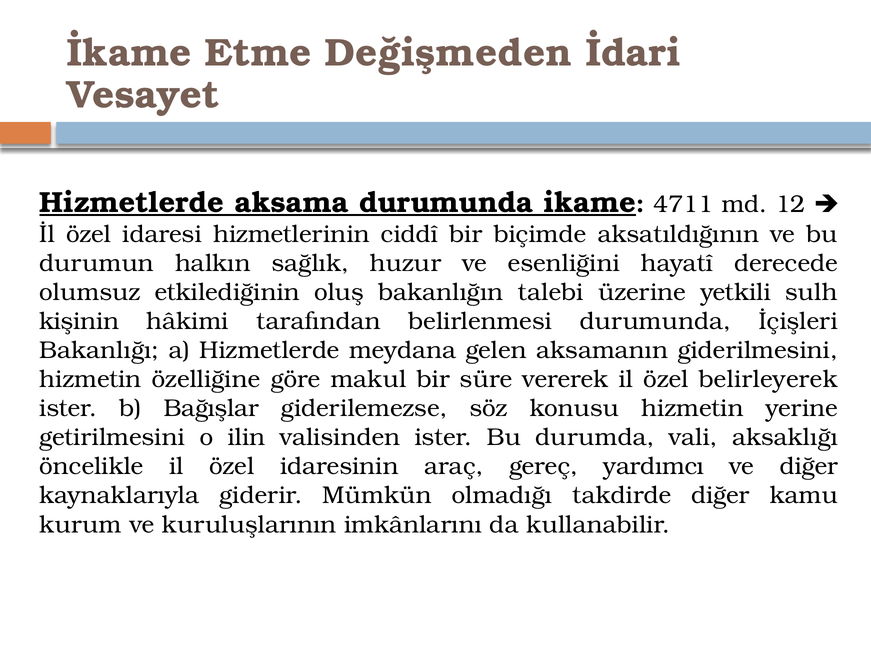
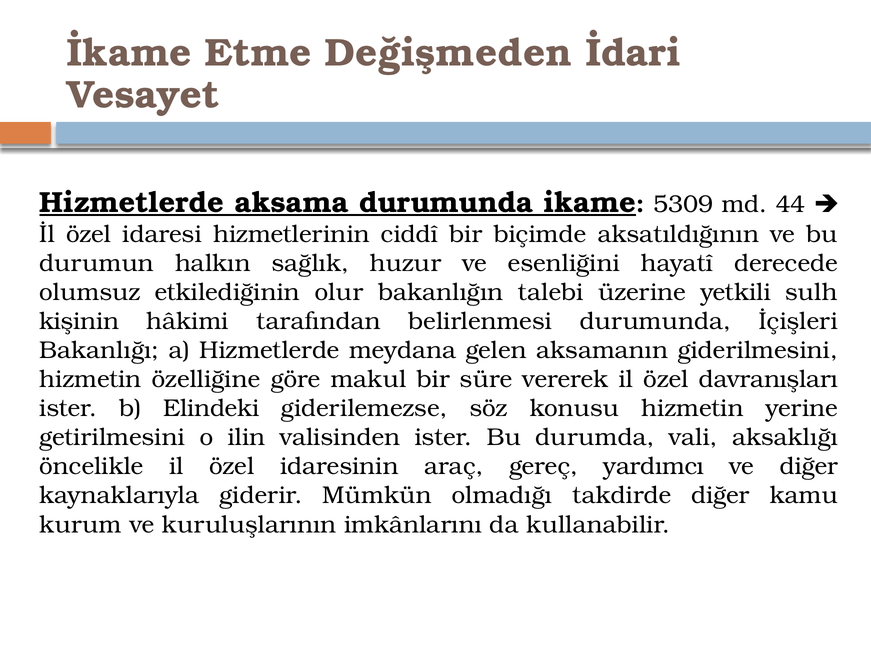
4711: 4711 -> 5309 (683, 204)
12: 12 -> 44 (791, 204)
oluş: oluş -> olur (339, 292)
belirleyerek: belirleyerek -> davranışları (768, 380)
Bağışlar: Bağışlar -> Elindeki (211, 409)
